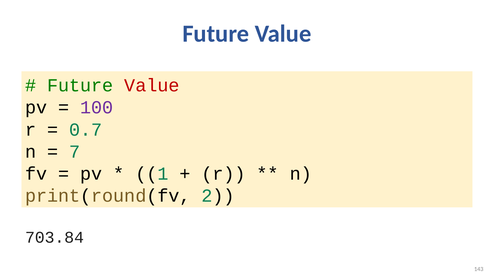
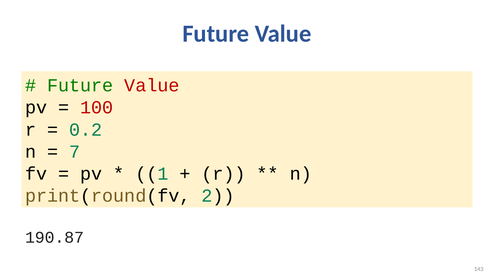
100 colour: purple -> red (97, 107)
0.7: 0.7 -> 0.2 (86, 129)
703.84: 703.84 -> 190.87 (55, 237)
